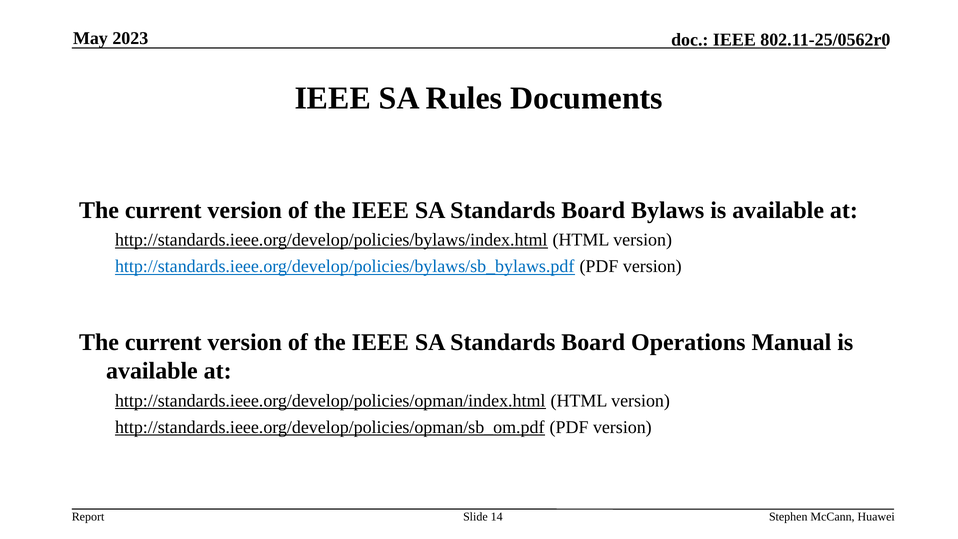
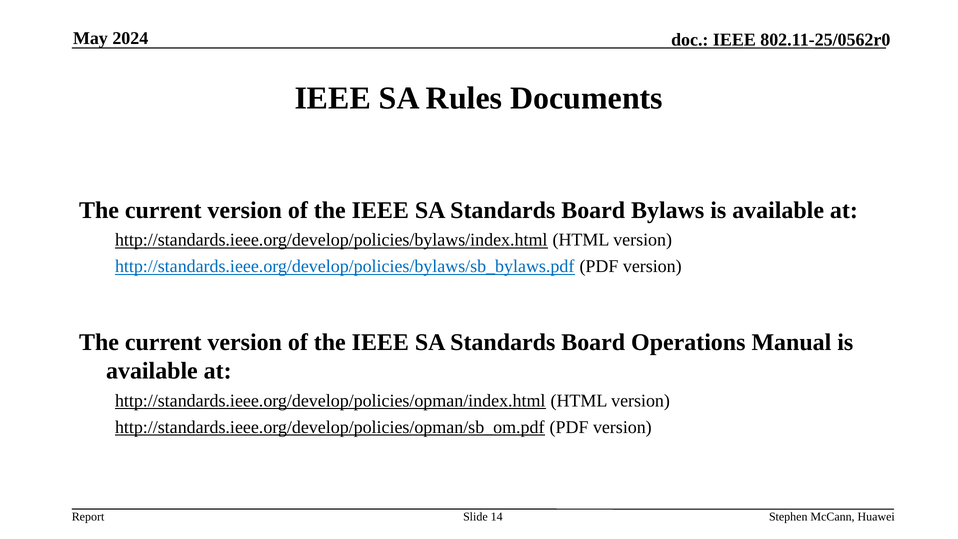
2023: 2023 -> 2024 (130, 38)
